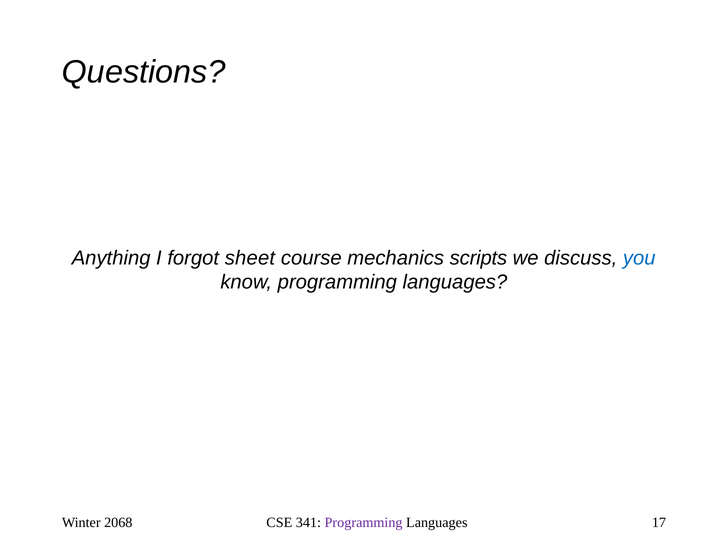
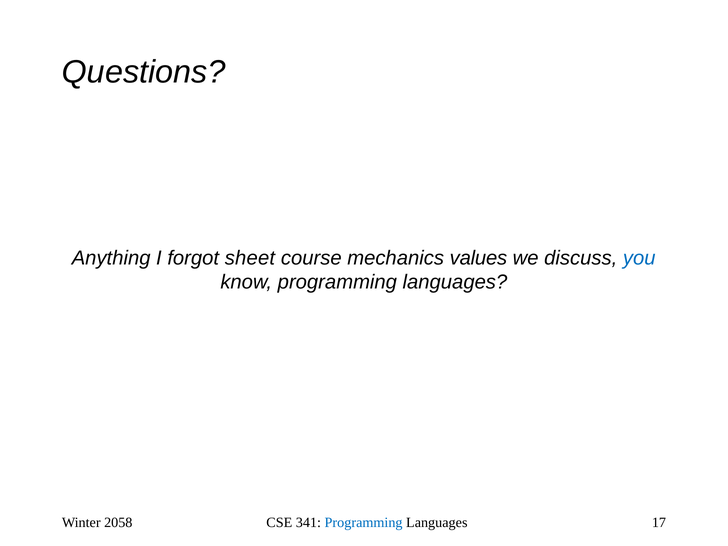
scripts: scripts -> values (478, 258)
2068: 2068 -> 2058 (118, 523)
Programming colour: purple -> blue (364, 523)
